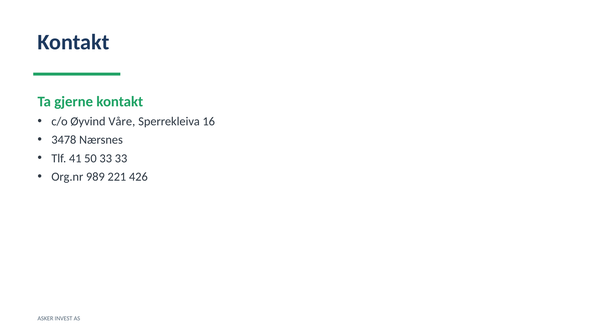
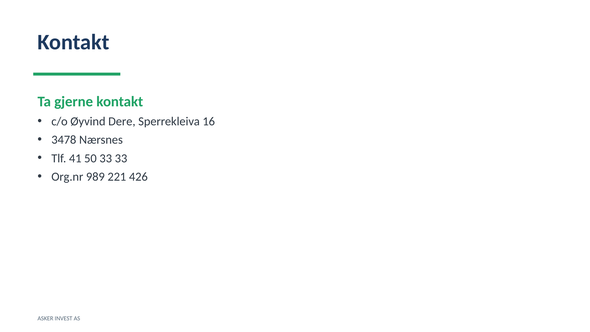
Våre: Våre -> Dere (122, 121)
